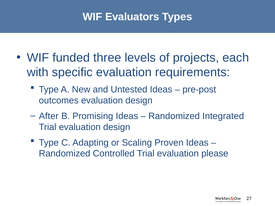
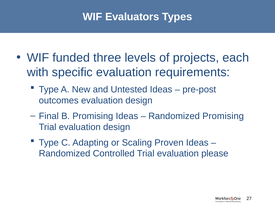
After: After -> Final (49, 116)
Randomized Integrated: Integrated -> Promising (223, 116)
